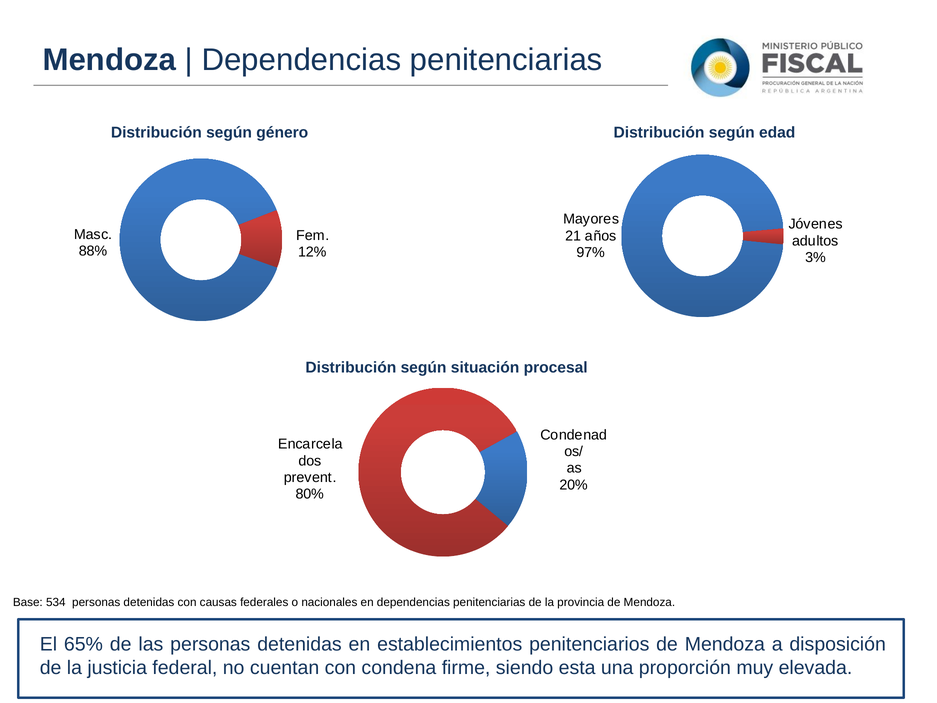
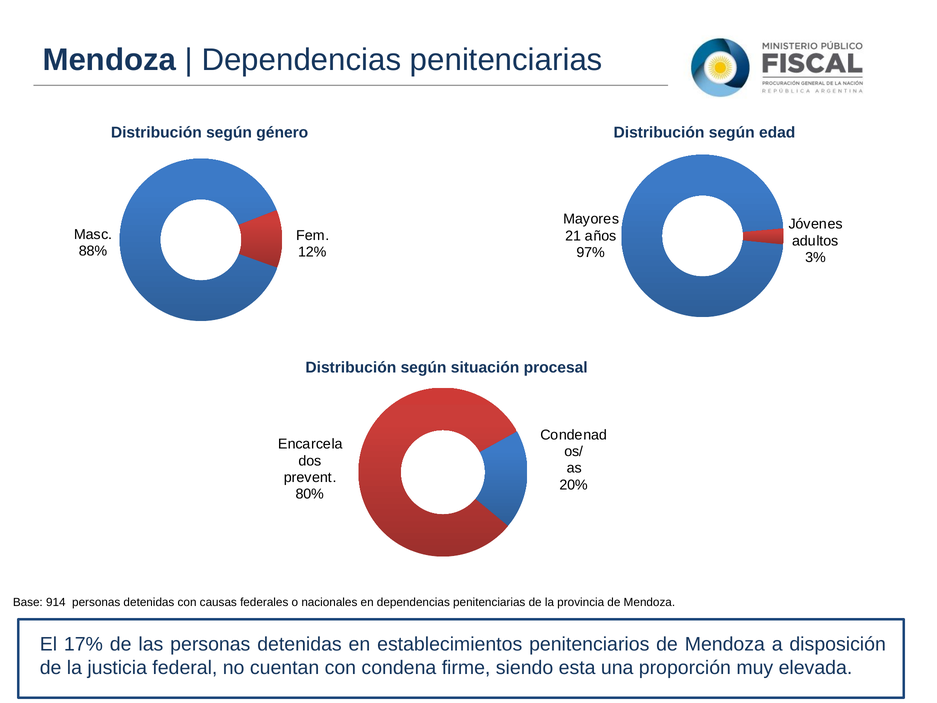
534: 534 -> 914 (56, 602)
65%: 65% -> 17% (83, 644)
